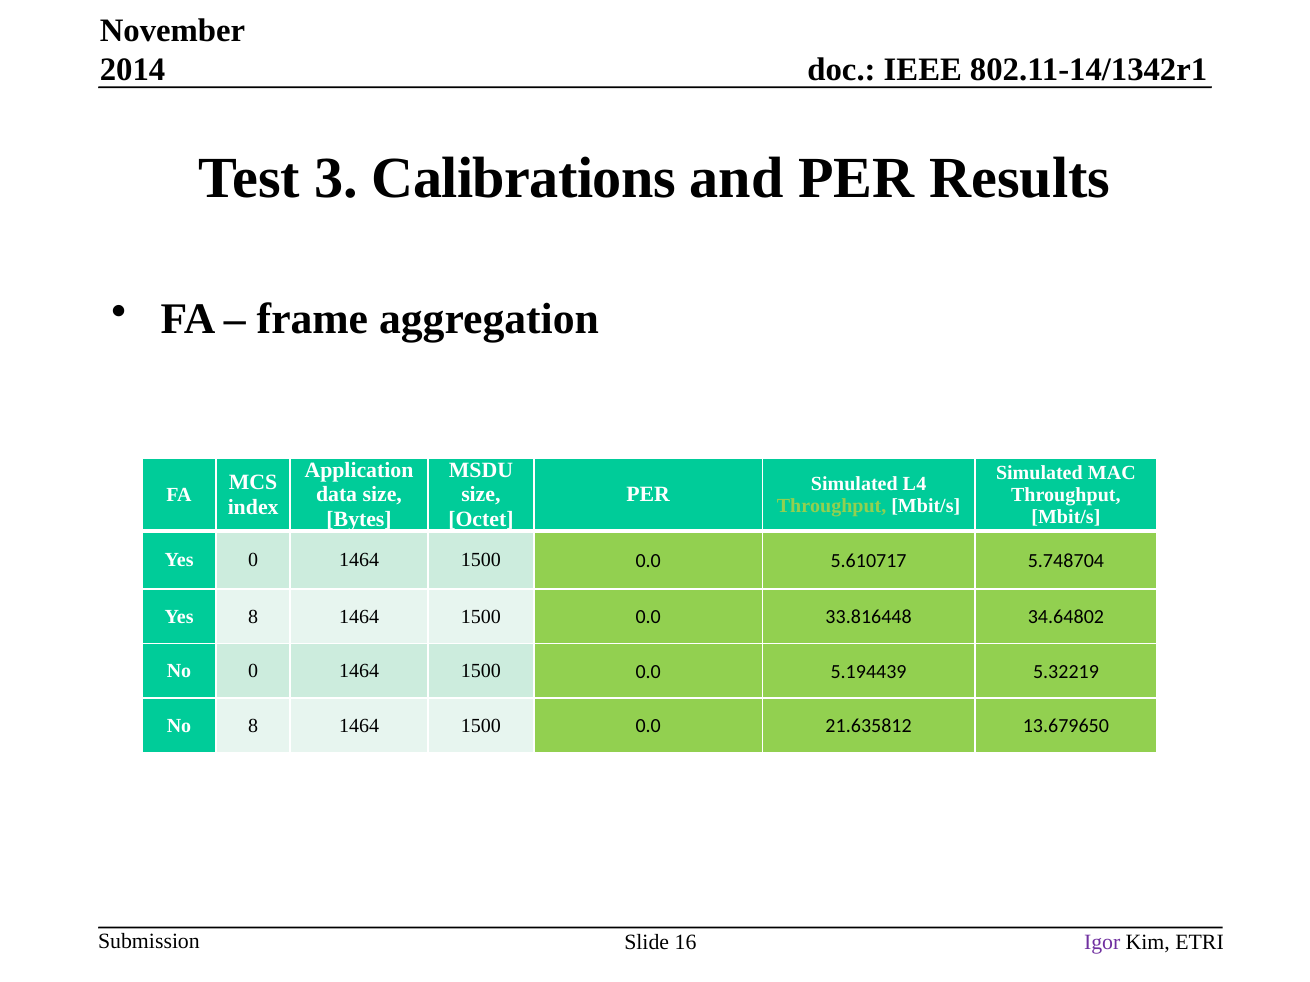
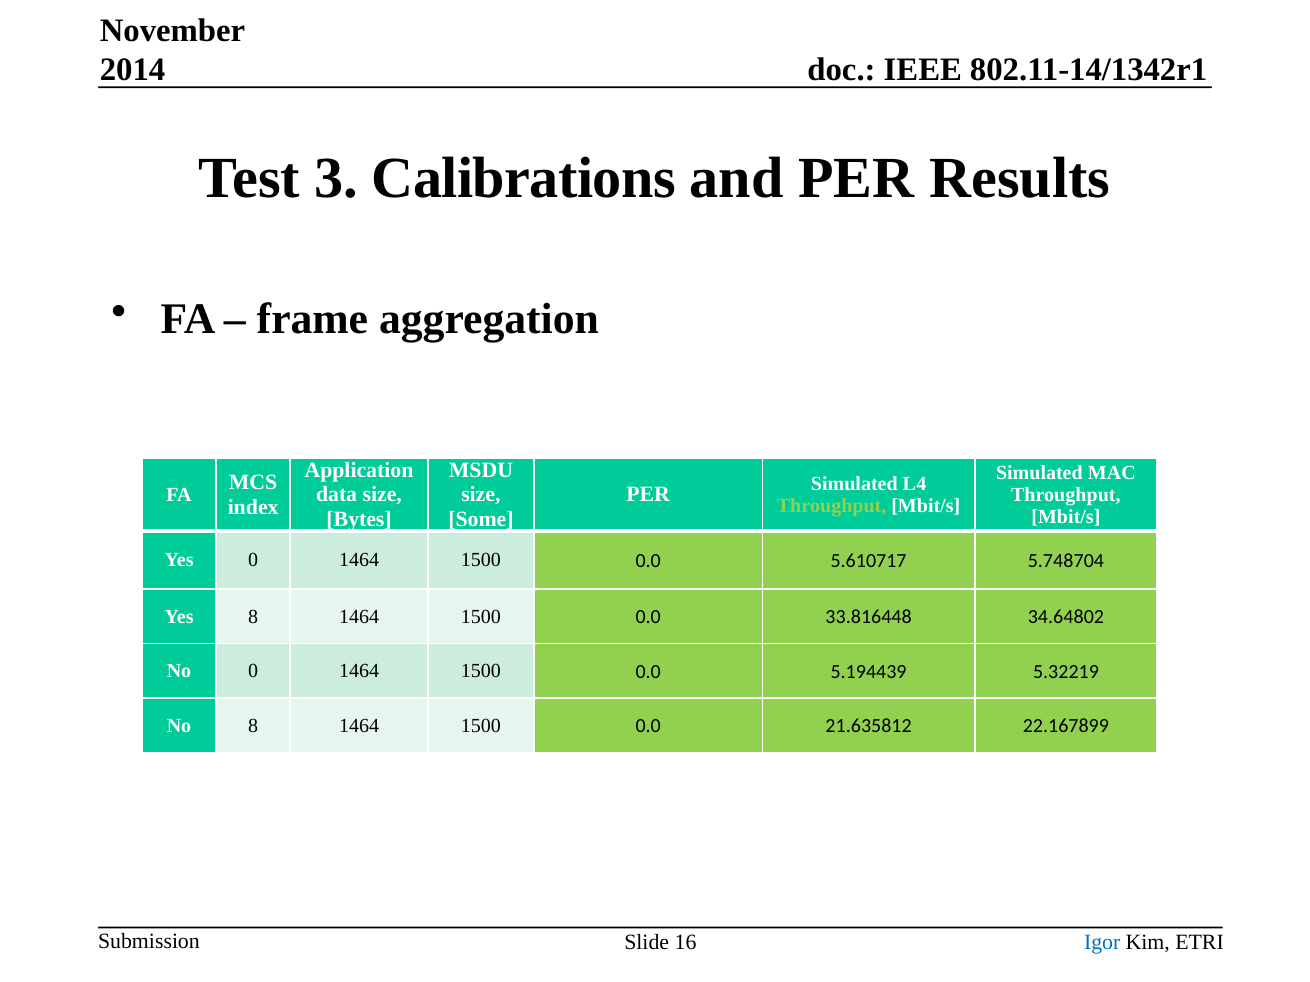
Octet: Octet -> Some (481, 519)
13.679650: 13.679650 -> 22.167899 (1066, 727)
Igor colour: purple -> blue (1102, 942)
